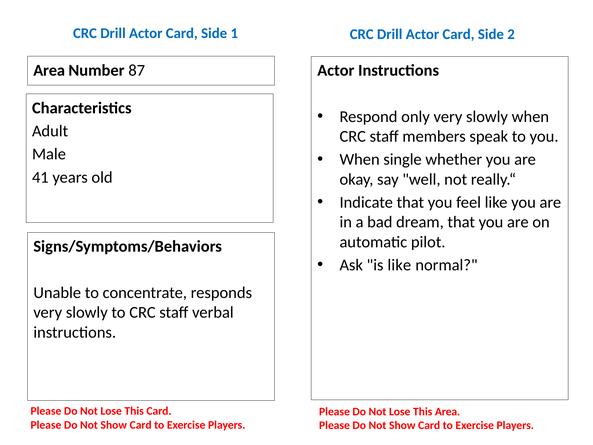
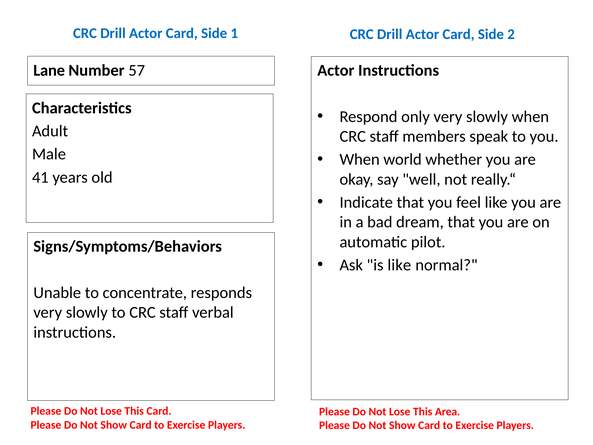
Area: Area -> Lane (49, 70)
87: 87 -> 57 (137, 70)
single: single -> world (403, 159)
